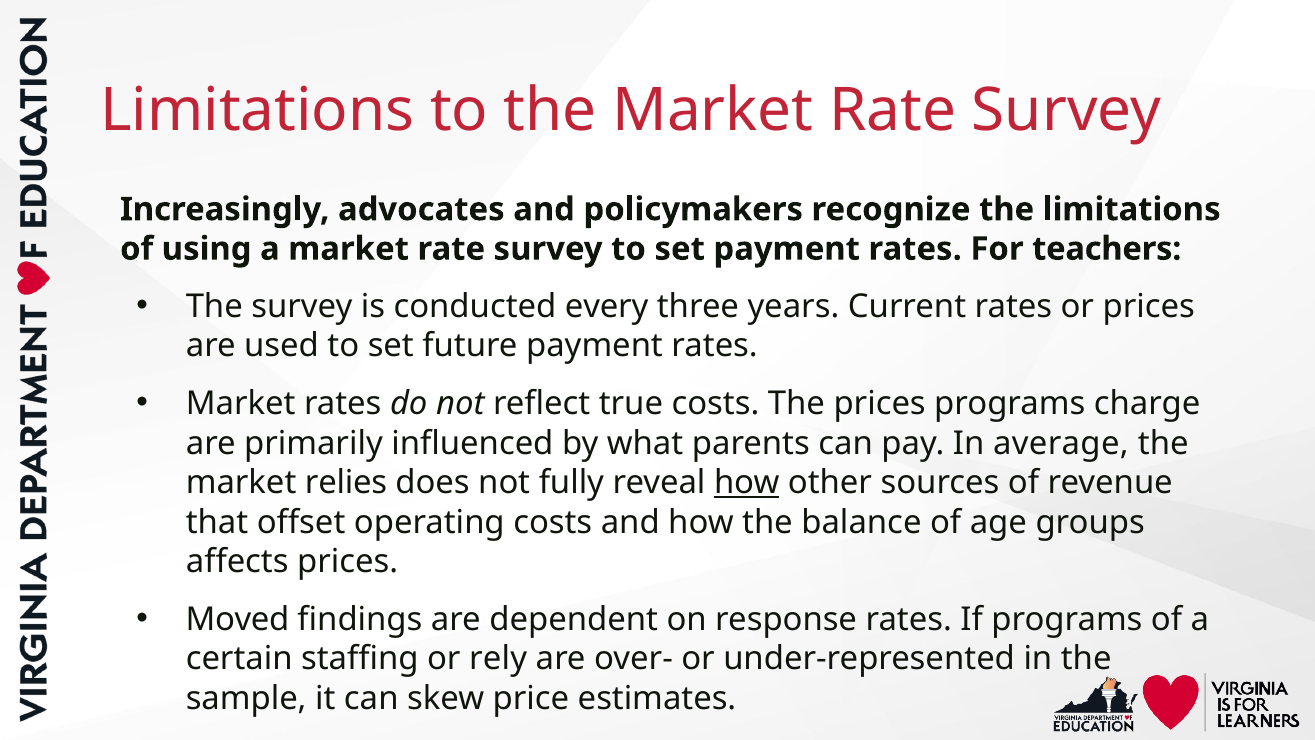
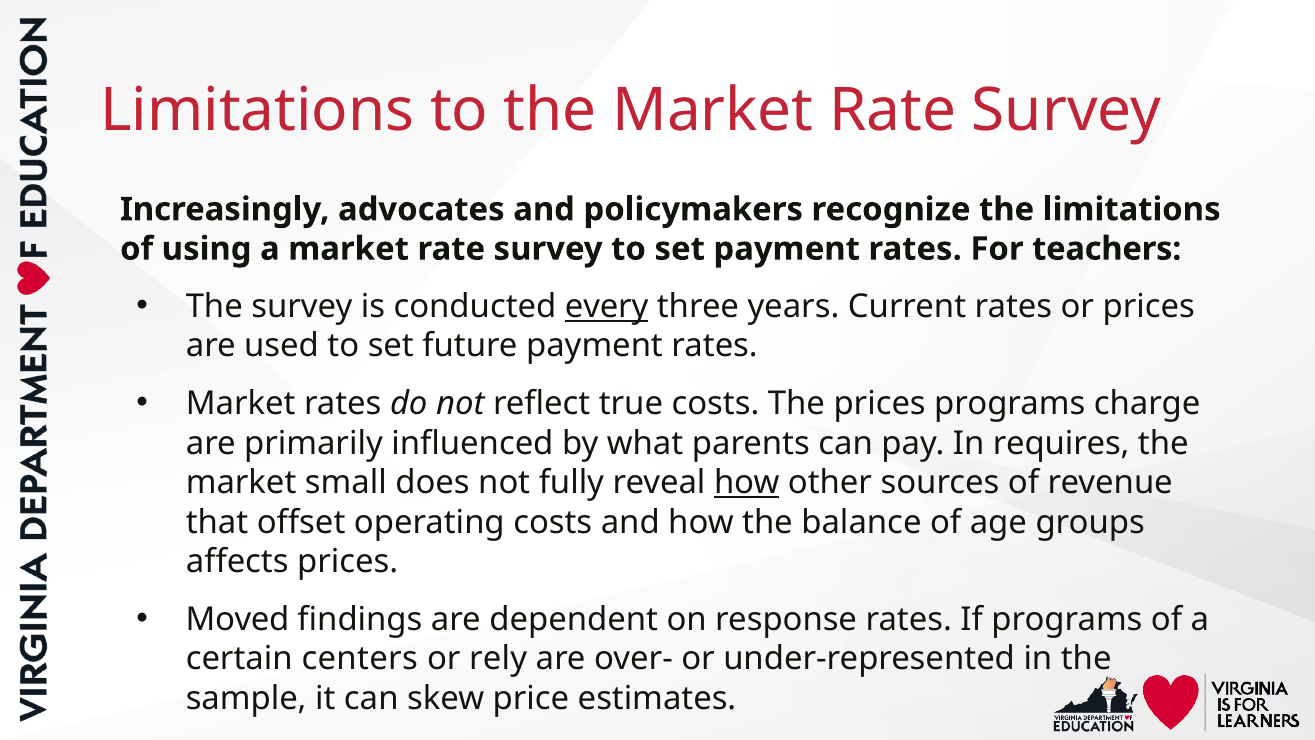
every underline: none -> present (607, 307)
average: average -> requires (1061, 443)
relies: relies -> small (346, 483)
staffing: staffing -> centers (360, 659)
